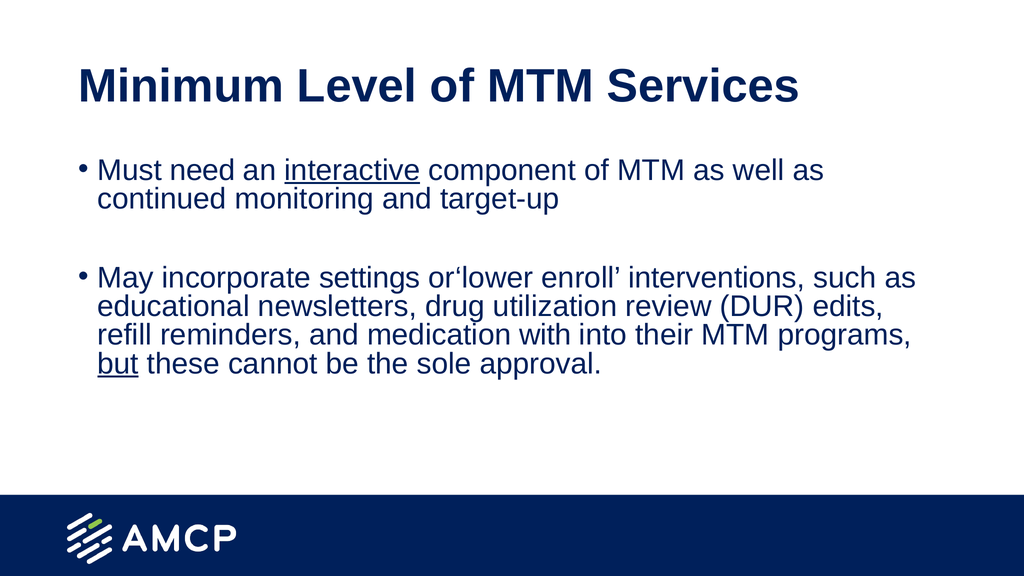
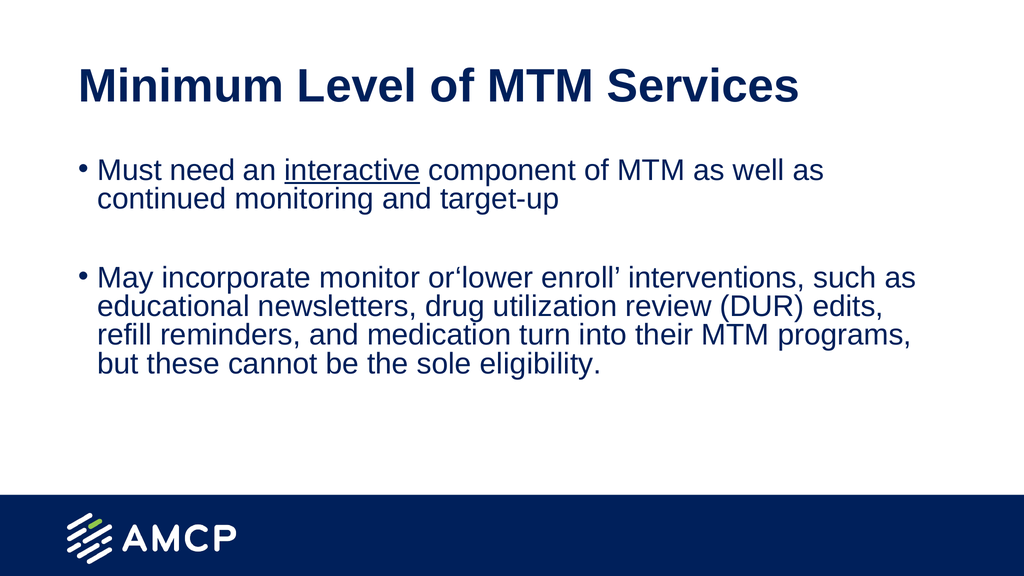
settings: settings -> monitor (370, 278)
with: with -> turn (545, 335)
but underline: present -> none (118, 364)
approval: approval -> eligibility (541, 364)
